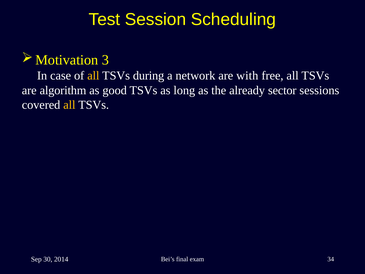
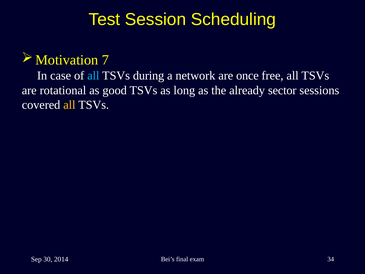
3: 3 -> 7 (105, 60)
all colour: yellow -> light blue (93, 76)
with: with -> once (247, 76)
algorithm: algorithm -> rotational (63, 90)
